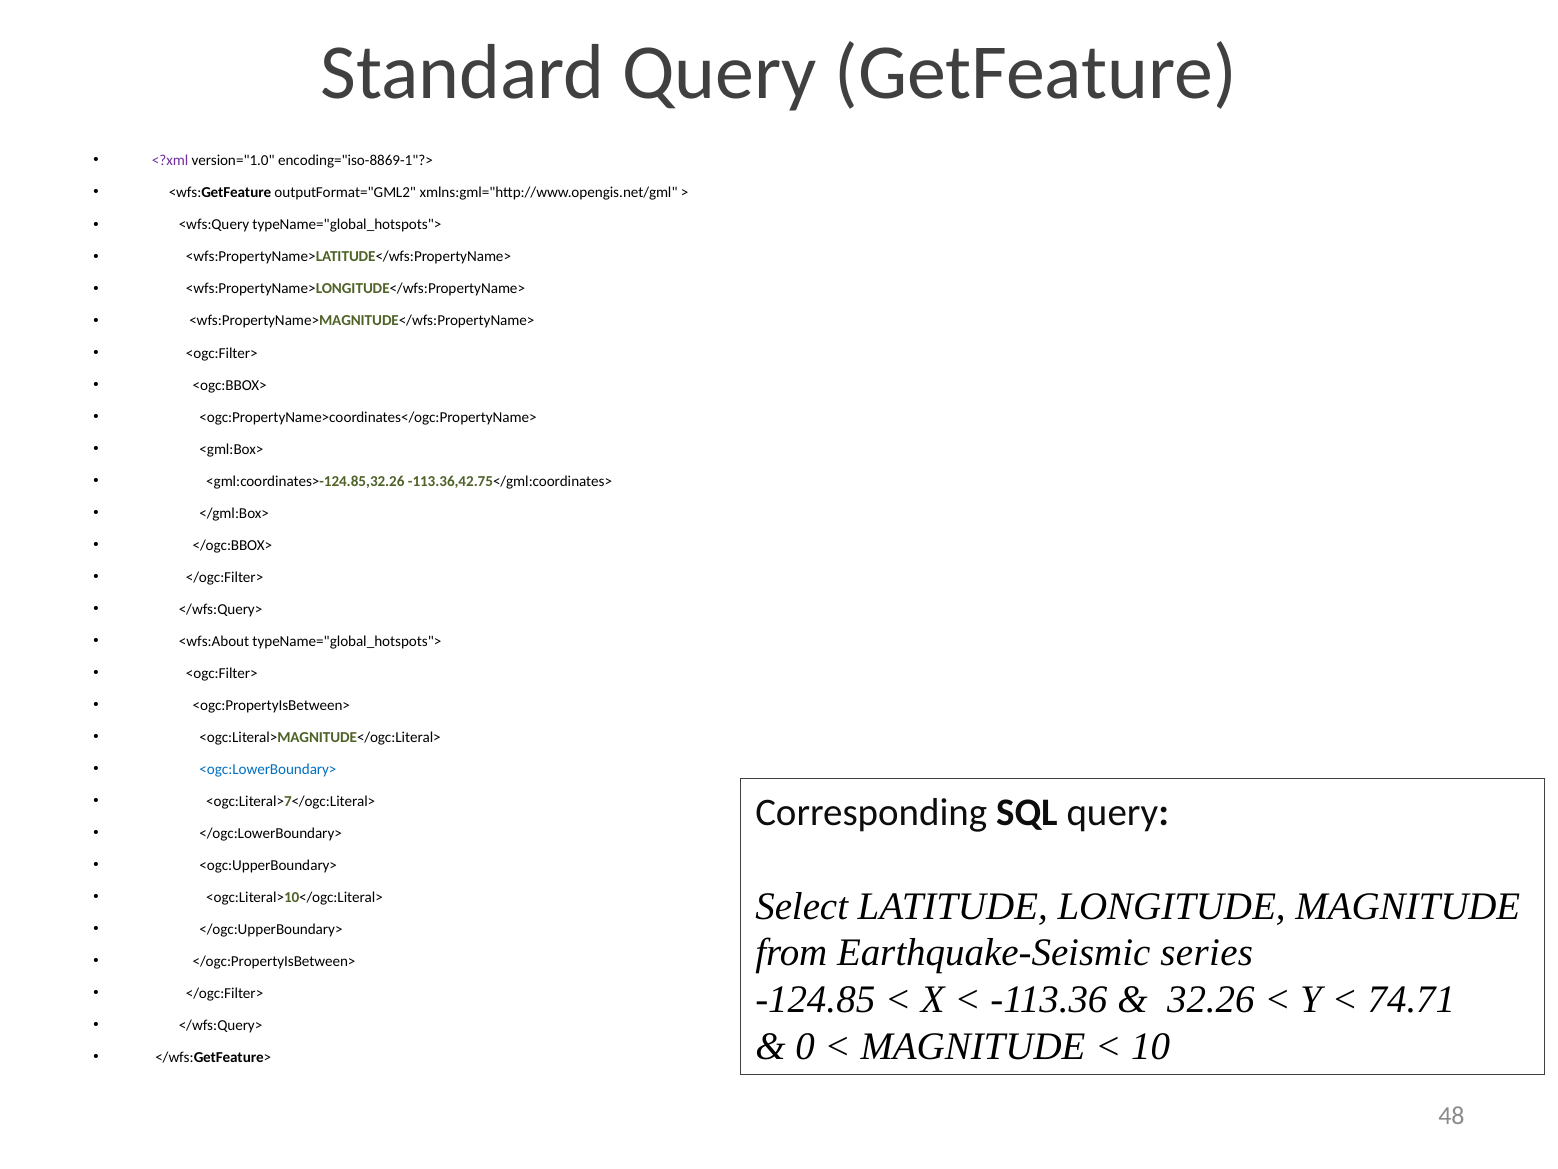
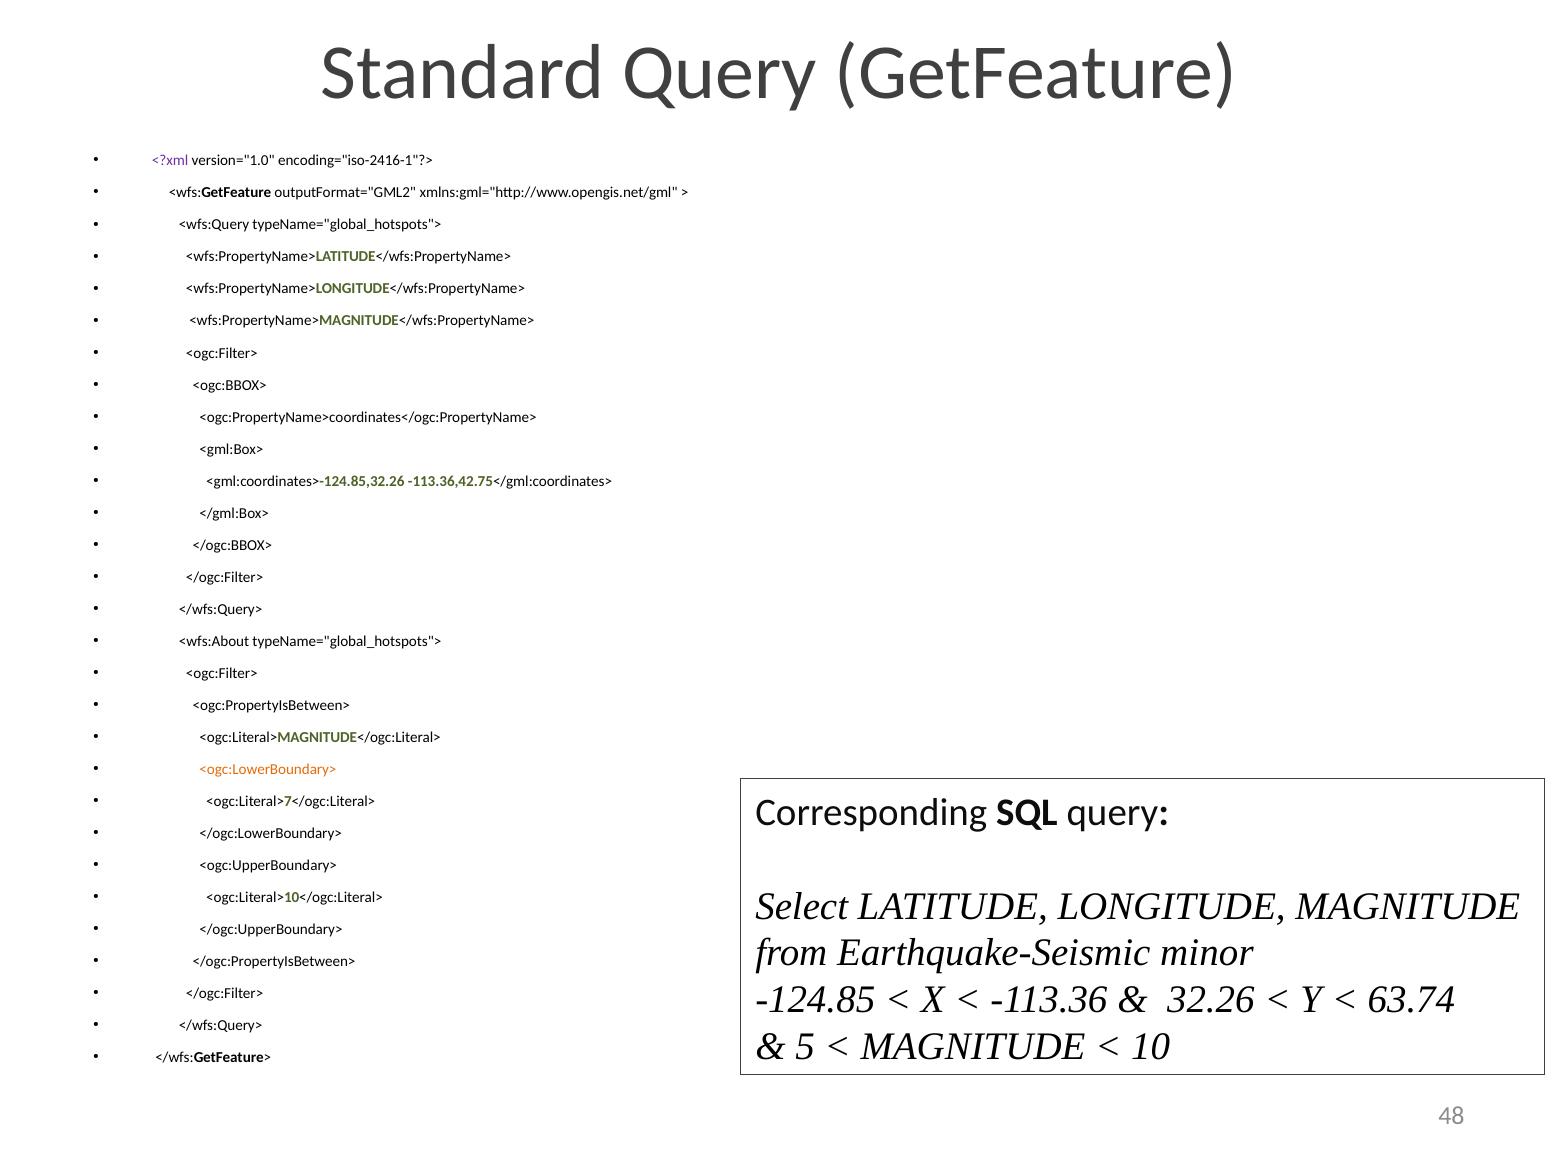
encoding="iso-8869-1"?>: encoding="iso-8869-1"?> -> encoding="iso-2416-1"?> (355, 161)
<ogc:LowerBoundary> colour: blue -> orange (268, 769)
series: series -> minor (1207, 953)
74.71: 74.71 -> 63.74 (1411, 999)
0: 0 -> 5 (805, 1046)
